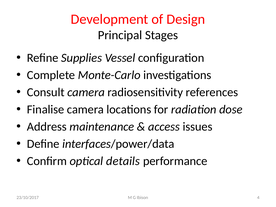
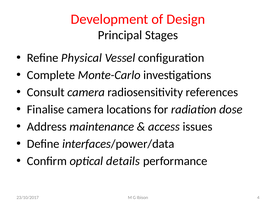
Supplies: Supplies -> Physical (82, 58)
